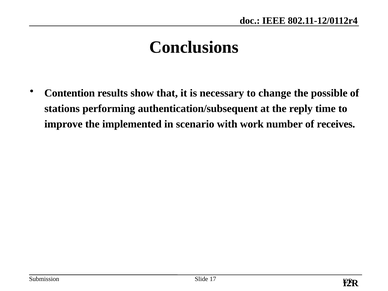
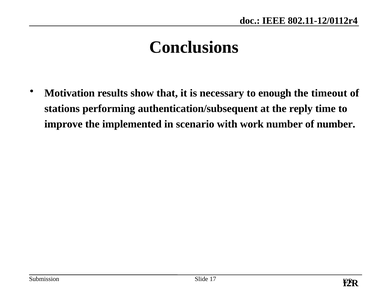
Contention: Contention -> Motivation (70, 93)
change: change -> enough (275, 93)
possible: possible -> timeout (329, 93)
of receives: receives -> number (336, 124)
